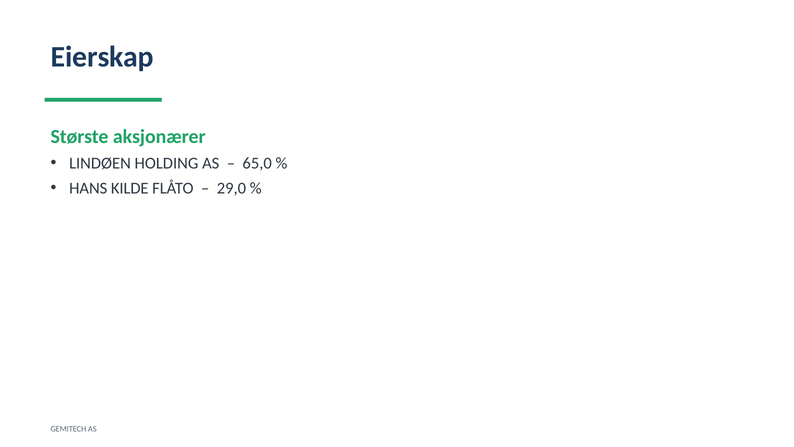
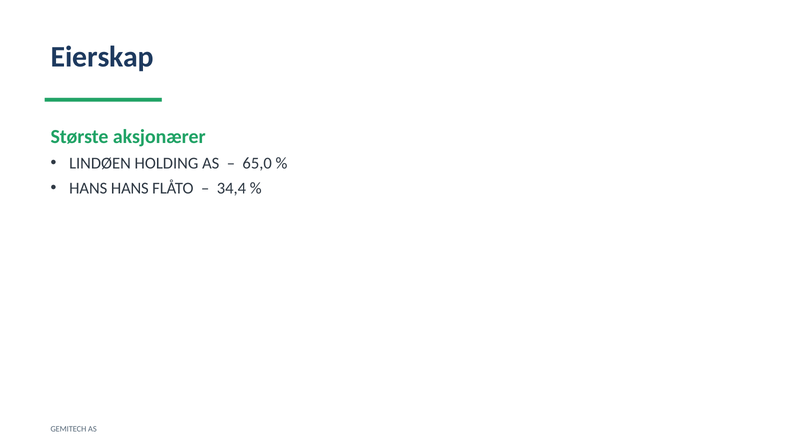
HANS KILDE: KILDE -> HANS (130, 188)
29,0: 29,0 -> 34,4 (231, 188)
